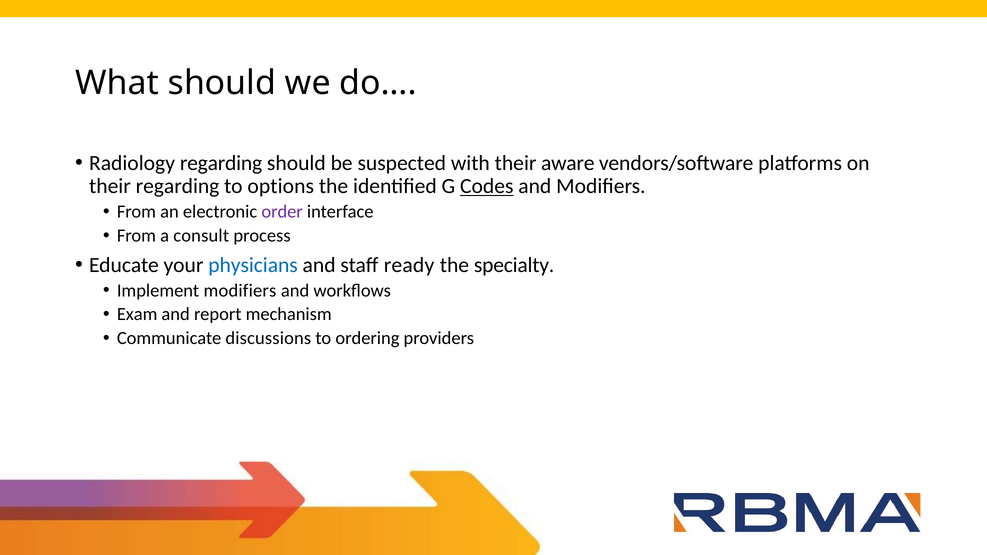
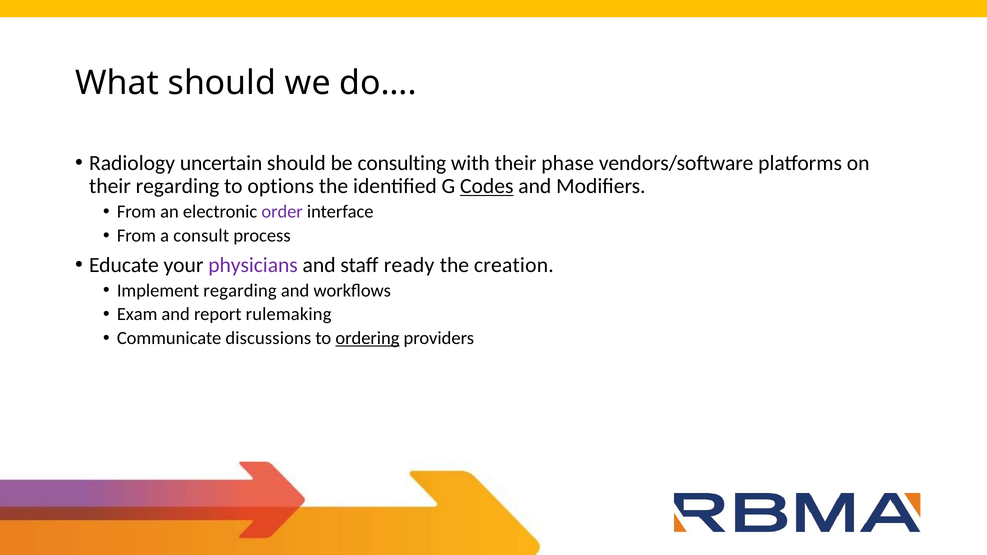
Radiology regarding: regarding -> uncertain (221, 163)
suspected: suspected -> consulting (402, 163)
aware: aware -> phase (568, 163)
physicians colour: blue -> purple (253, 265)
specialty: specialty -> creation (514, 265)
Implement modifiers: modifiers -> regarding (240, 291)
mechanism: mechanism -> rulemaking (289, 314)
ordering underline: none -> present (367, 338)
